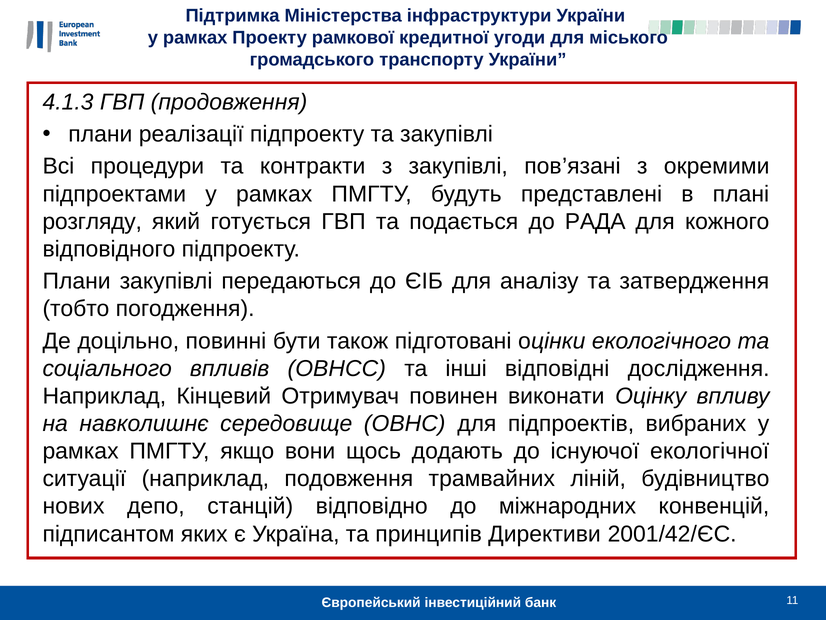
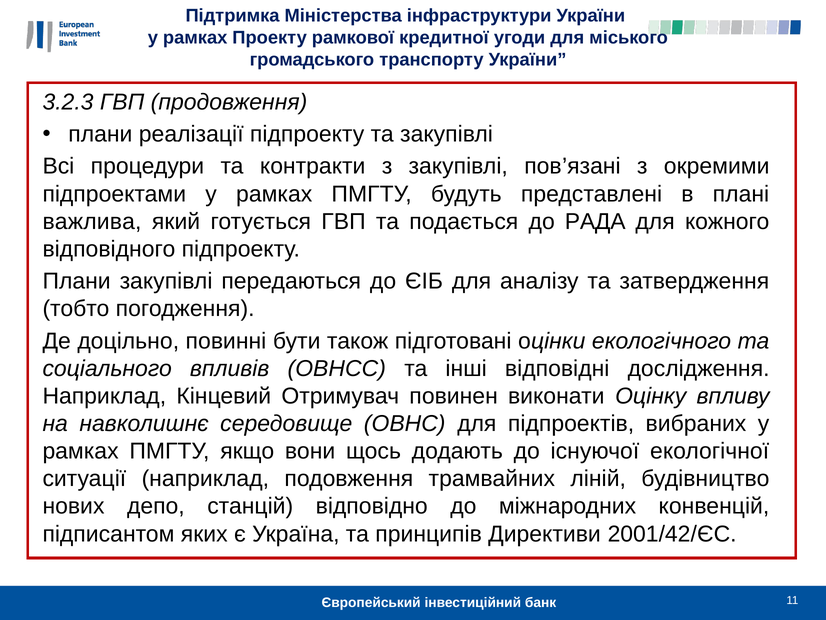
4.1.3: 4.1.3 -> 3.2.3 (68, 102)
розгляду: розгляду -> важлива (92, 221)
